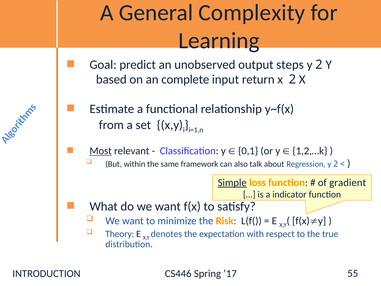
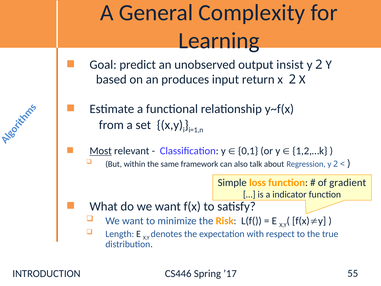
steps: steps -> insist (290, 65)
complete: complete -> produces (185, 79)
Simple underline: present -> none (232, 182)
Theory: Theory -> Length (120, 234)
